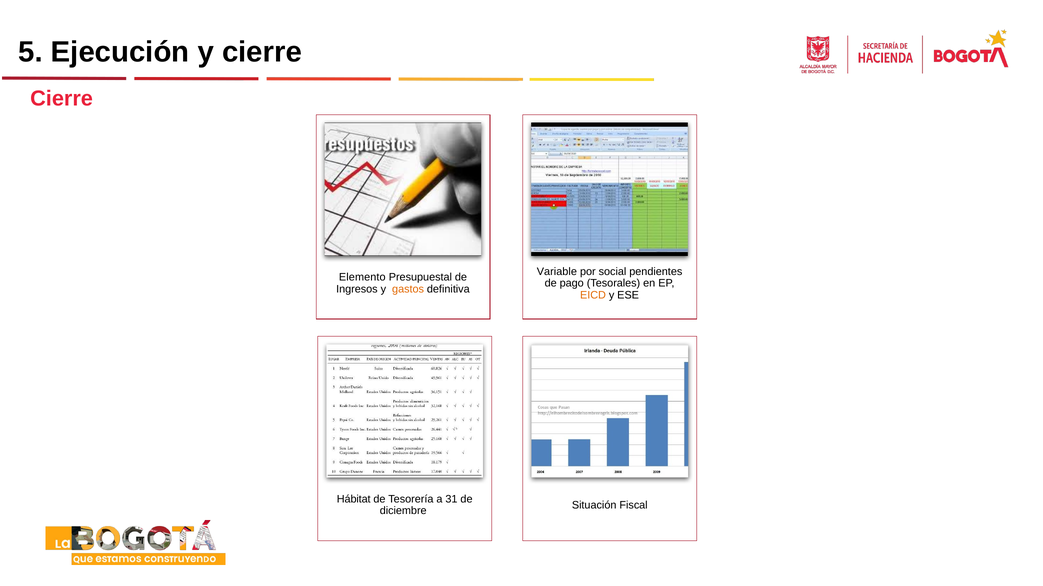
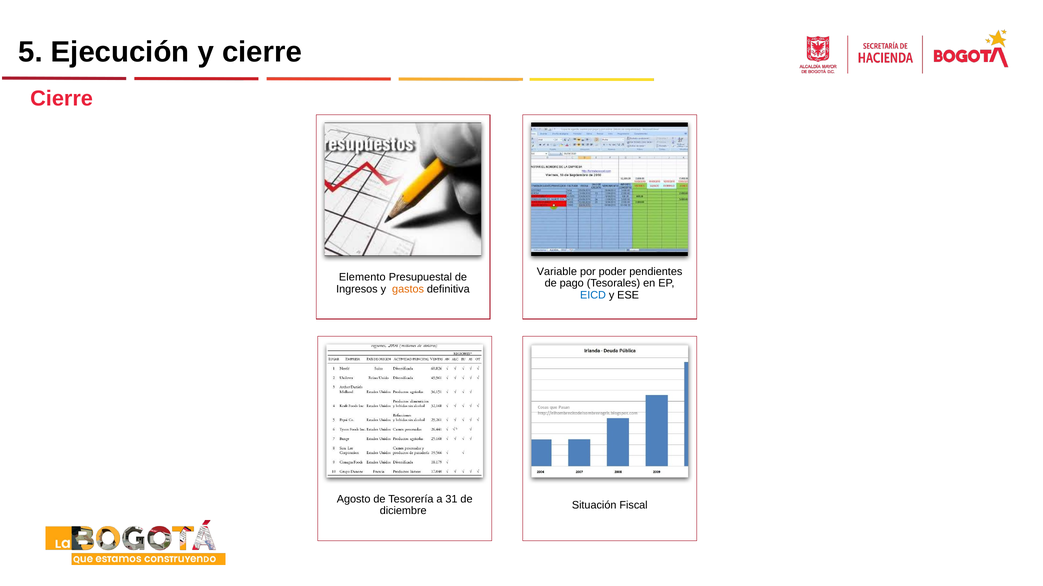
social: social -> poder (613, 272)
EICD colour: orange -> blue (593, 295)
Hábitat: Hábitat -> Agosto (354, 500)
